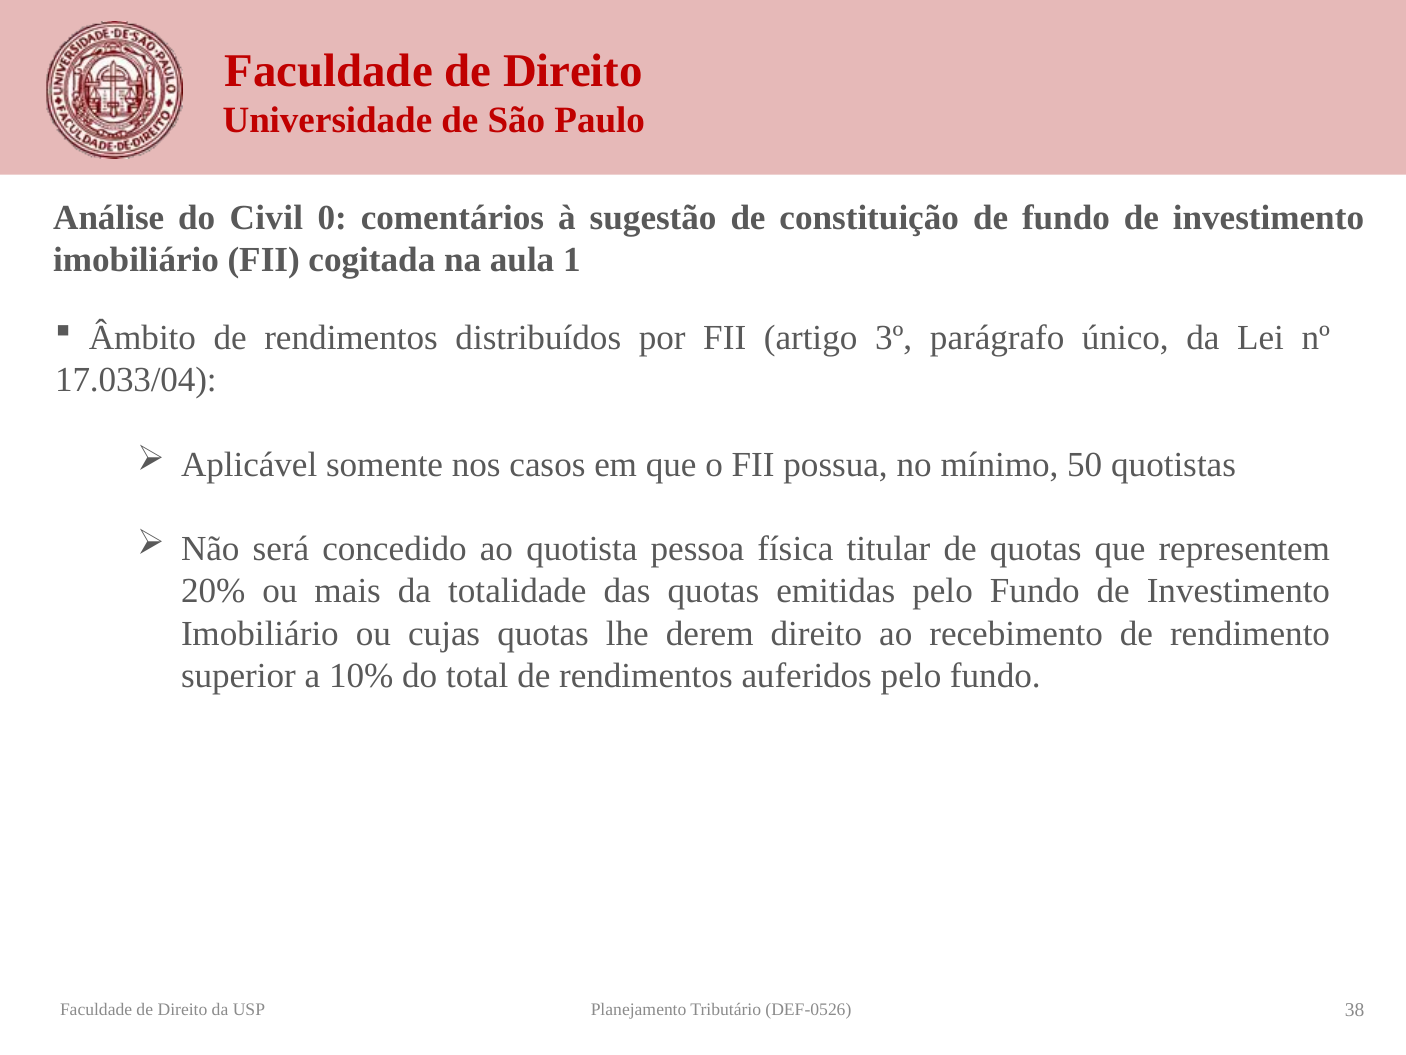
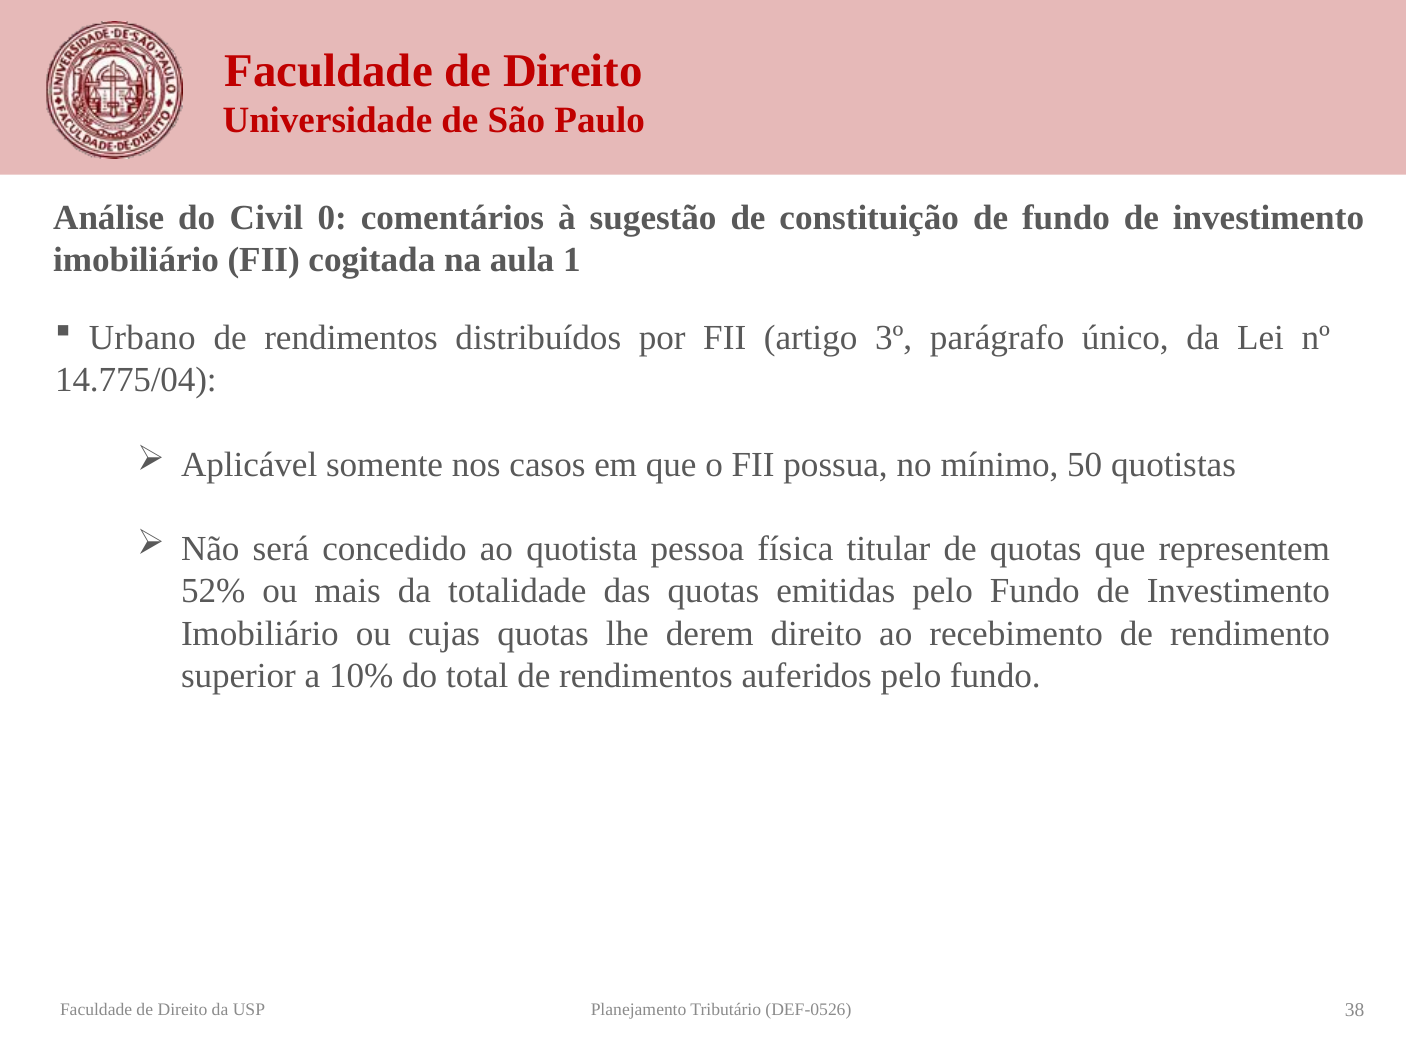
Âmbito: Âmbito -> Urbano (142, 338)
17.033/04: 17.033/04 -> 14.775/04 (136, 380)
20%: 20% -> 52% (213, 591)
